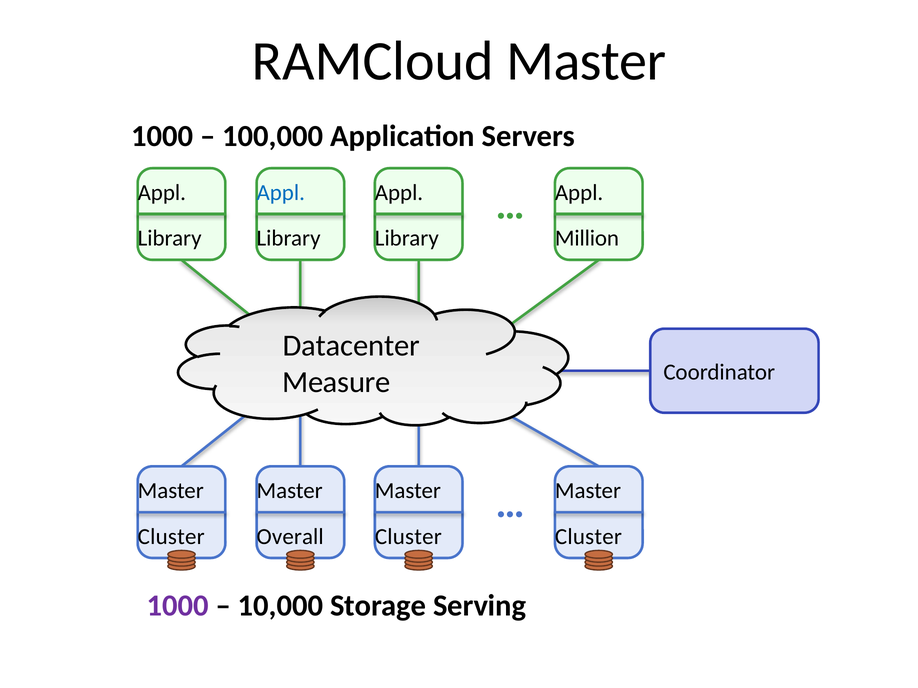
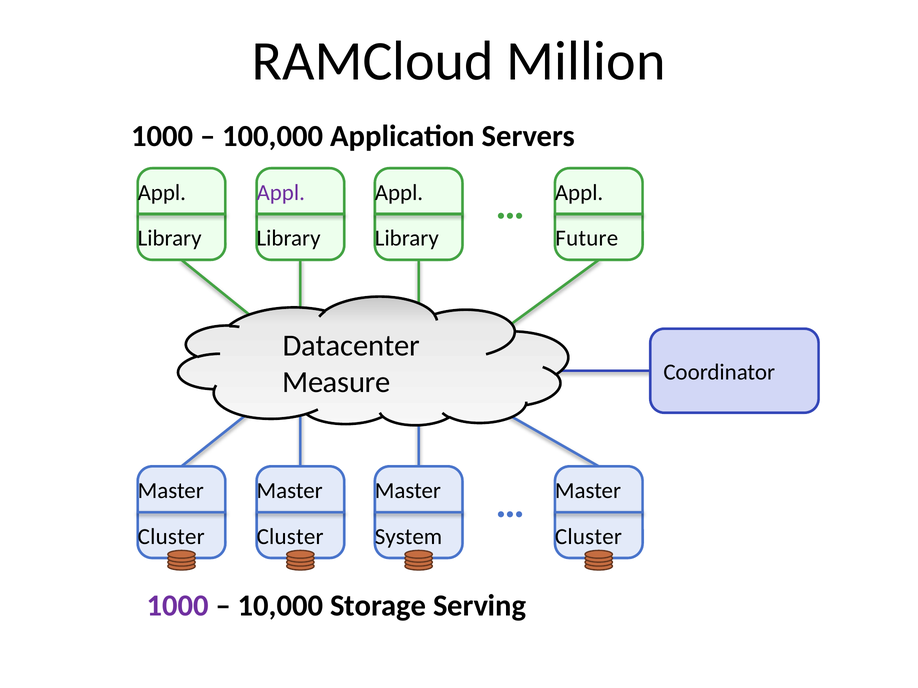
RAMCloud Master: Master -> Million (586, 61)
Appl colour: blue -> purple (281, 193)
Million: Million -> Future (587, 239)
Overall: Overall -> Cluster (290, 537)
Cluster: Cluster -> System (408, 537)
